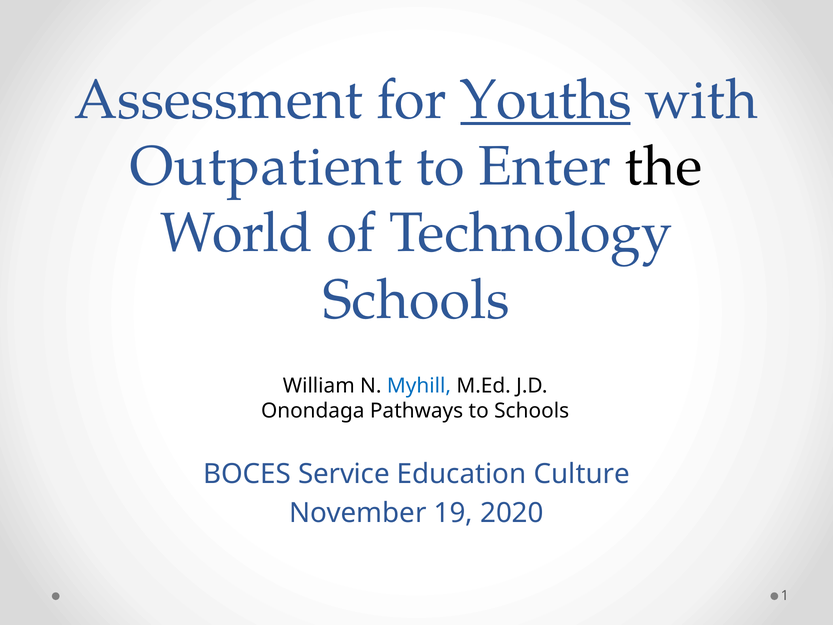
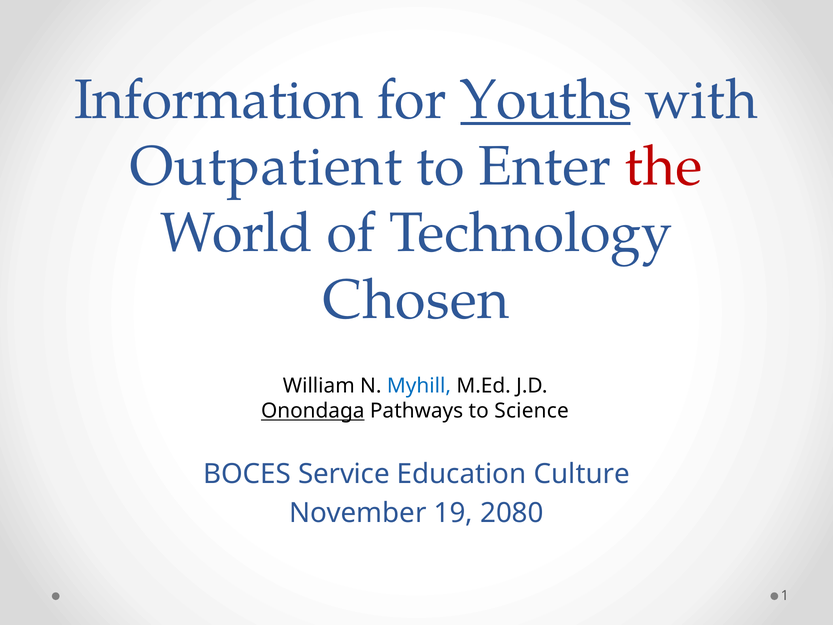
Assessment: Assessment -> Information (219, 100)
the colour: black -> red (664, 166)
Schools: Schools -> Chosen (416, 300)
Onondaga underline: none -> present (313, 411)
to Schools: Schools -> Science (532, 411)
2020: 2020 -> 2080 (512, 513)
